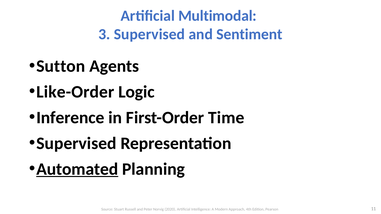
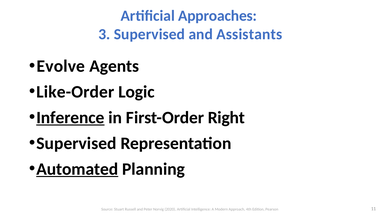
Multimodal: Multimodal -> Approaches (218, 16)
Sentiment: Sentiment -> Assistants (249, 34)
Sutton: Sutton -> Evolve (61, 66)
Inference underline: none -> present (70, 118)
Time: Time -> Right (226, 118)
